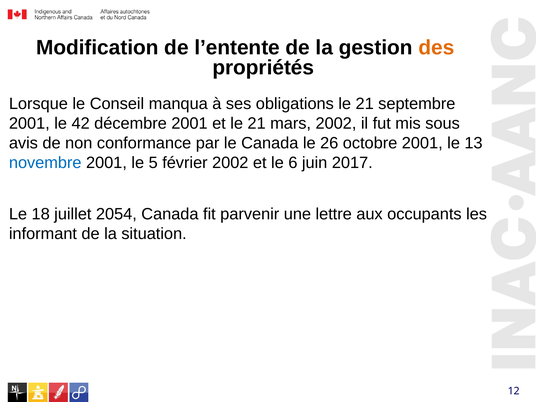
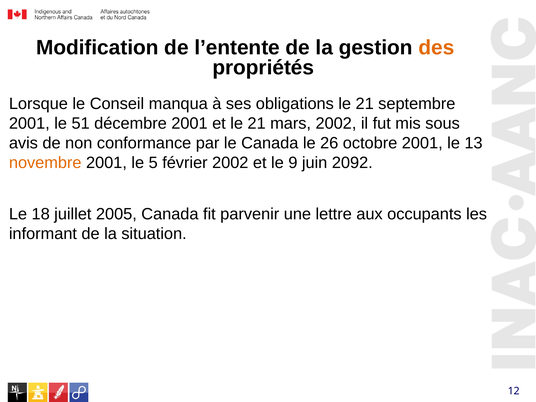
42: 42 -> 51 (81, 123)
novembre colour: blue -> orange (45, 163)
6: 6 -> 9 (293, 163)
2017: 2017 -> 2092 (352, 163)
2054: 2054 -> 2005 (116, 214)
